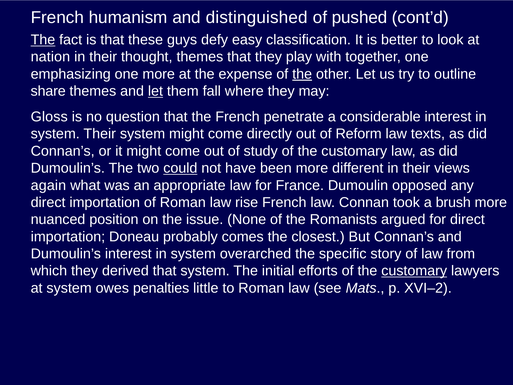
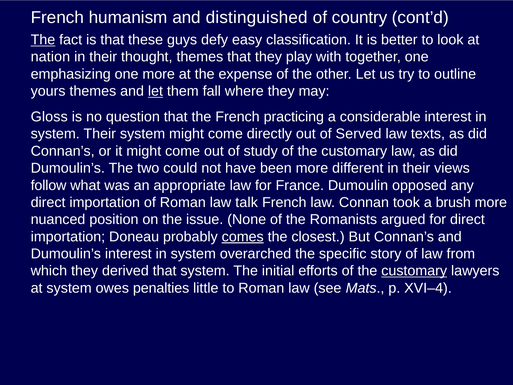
pushed: pushed -> country (360, 18)
the underline: present -> none (302, 74)
share: share -> yours (48, 91)
penetrate: penetrate -> practicing (294, 117)
Reform: Reform -> Served (358, 134)
could underline: present -> none (180, 168)
again: again -> follow (49, 185)
rise: rise -> talk (247, 202)
comes underline: none -> present (243, 237)
XVI–2: XVI–2 -> XVI–4 (428, 288)
